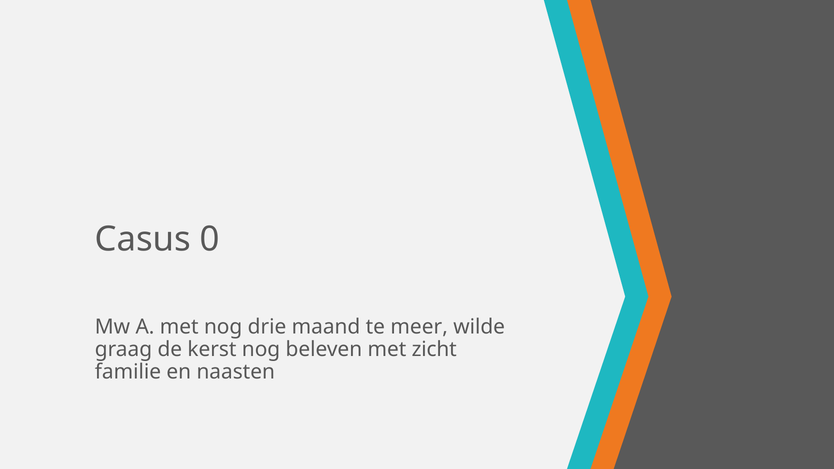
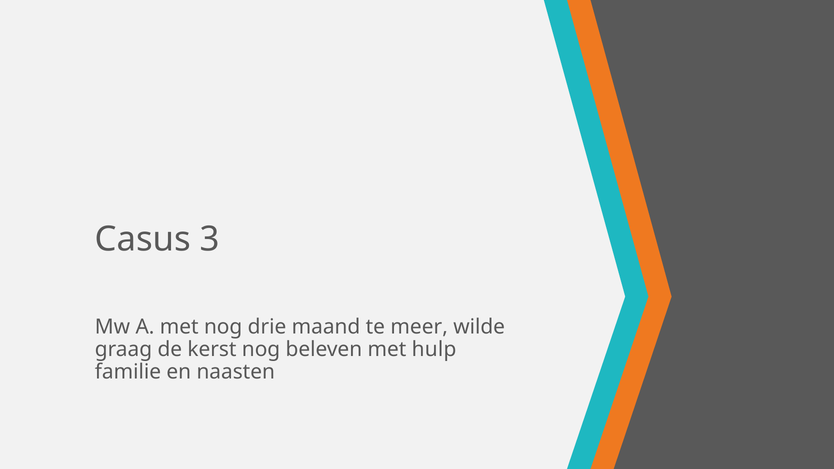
0: 0 -> 3 (210, 239)
zicht: zicht -> hulp (434, 350)
